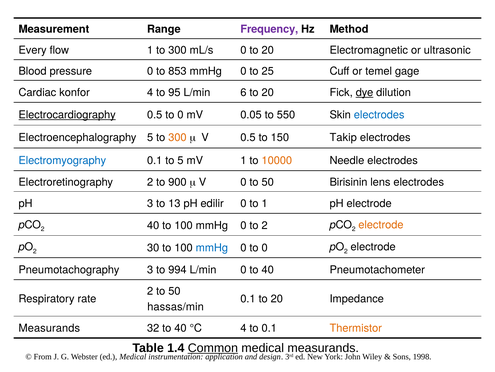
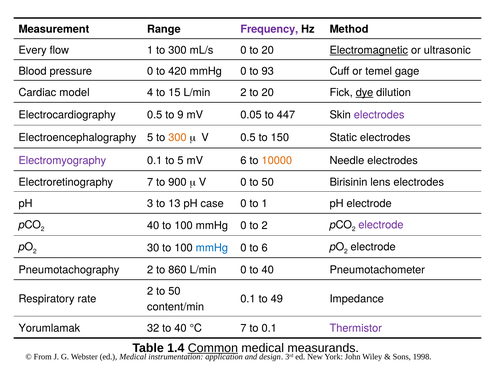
Electromagnetic underline: none -> present (369, 50)
853: 853 -> 420 (177, 71)
25: 25 -> 93 (268, 71)
konfor: konfor -> model (74, 92)
95: 95 -> 15 (174, 92)
L/min 6: 6 -> 2 (243, 92)
Electrocardiography underline: present -> none (67, 115)
0.5 to 0: 0 -> 9 (180, 115)
550: 550 -> 447 (286, 115)
electrodes colour: blue -> purple (379, 115)
Takip: Takip -> Static (343, 137)
Electromyography colour: blue -> purple (62, 160)
mV 1: 1 -> 6 (243, 160)
Electroretinography 2: 2 -> 7 (150, 182)
edilir: edilir -> case (212, 203)
electrode colour: orange -> purple (381, 224)
0 to 0: 0 -> 6 (265, 247)
Pneumotachography 3: 3 -> 2 (150, 269)
994: 994 -> 860 (177, 269)
0.1 to 20: 20 -> 49 (277, 298)
hassas/min: hassas/min -> content/min (176, 306)
Measurands: Measurands -> Yorumlamak (49, 327)
°C 4: 4 -> 7 (243, 327)
Thermistor colour: orange -> purple (356, 327)
